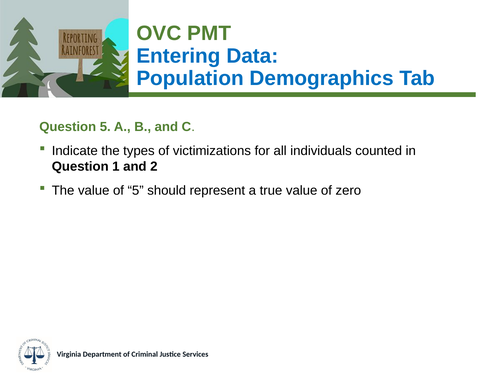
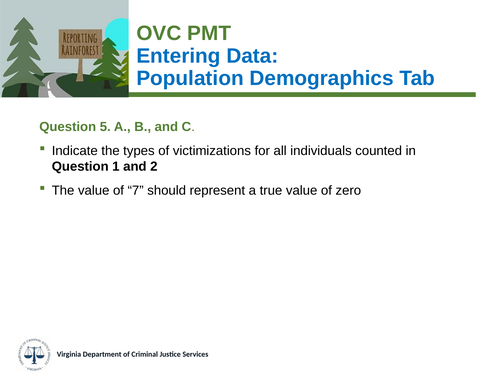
of 5: 5 -> 7 (136, 191)
